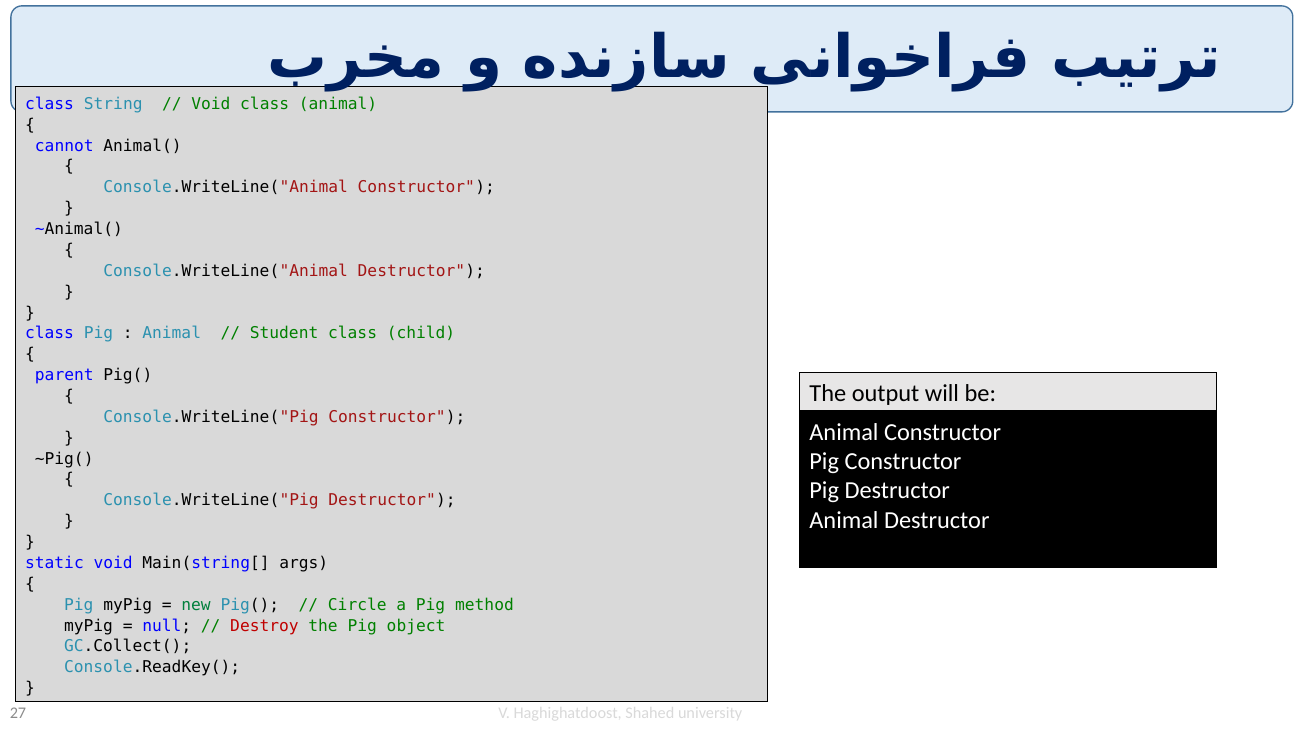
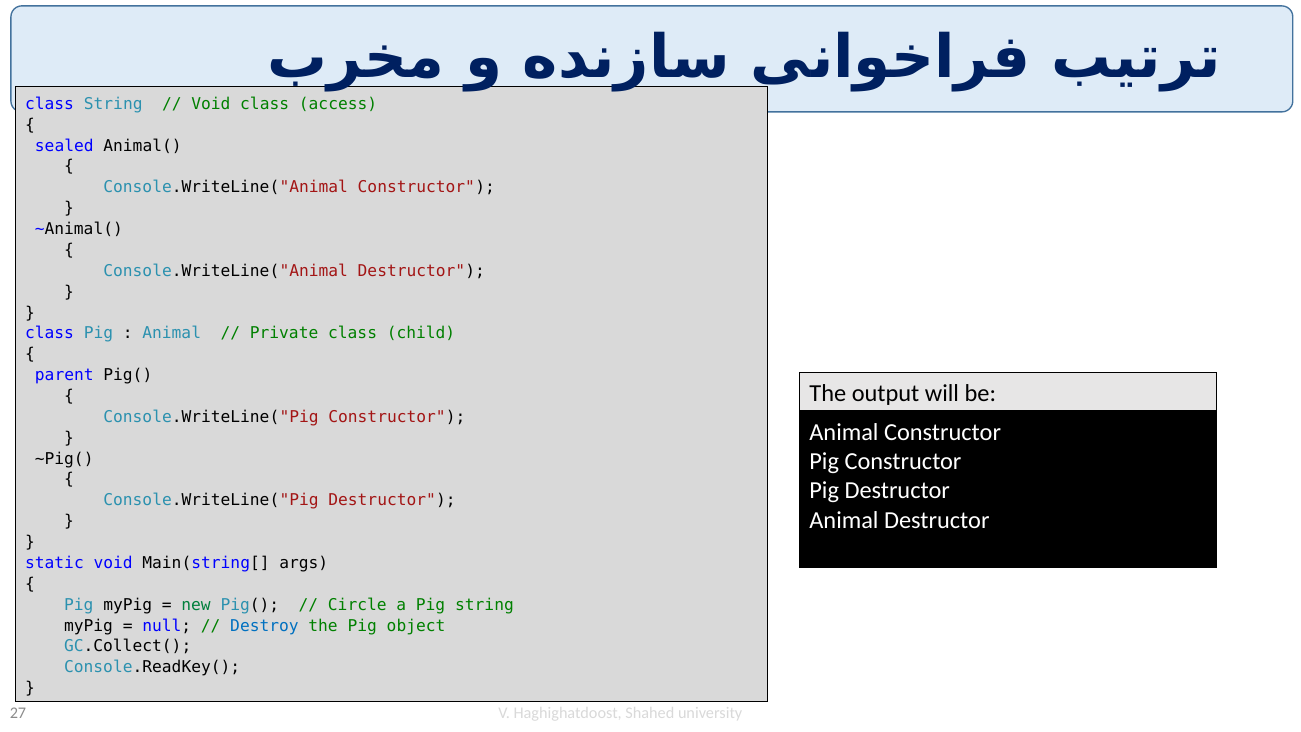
class animal: animal -> access (338, 104)
cannot: cannot -> sealed (64, 146)
Student: Student -> Private (284, 333)
Pig method: method -> string (484, 605)
Destroy colour: red -> blue (264, 625)
